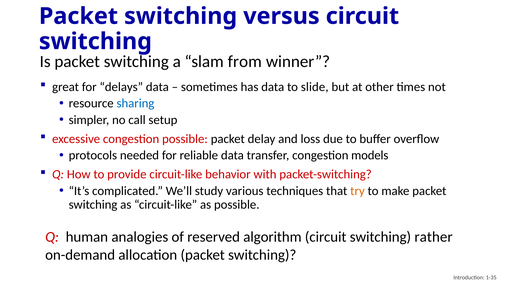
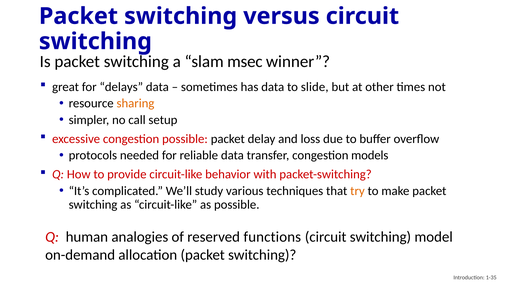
from: from -> msec (245, 61)
sharing colour: blue -> orange (135, 103)
algorithm: algorithm -> functions (272, 237)
rather: rather -> model (434, 237)
